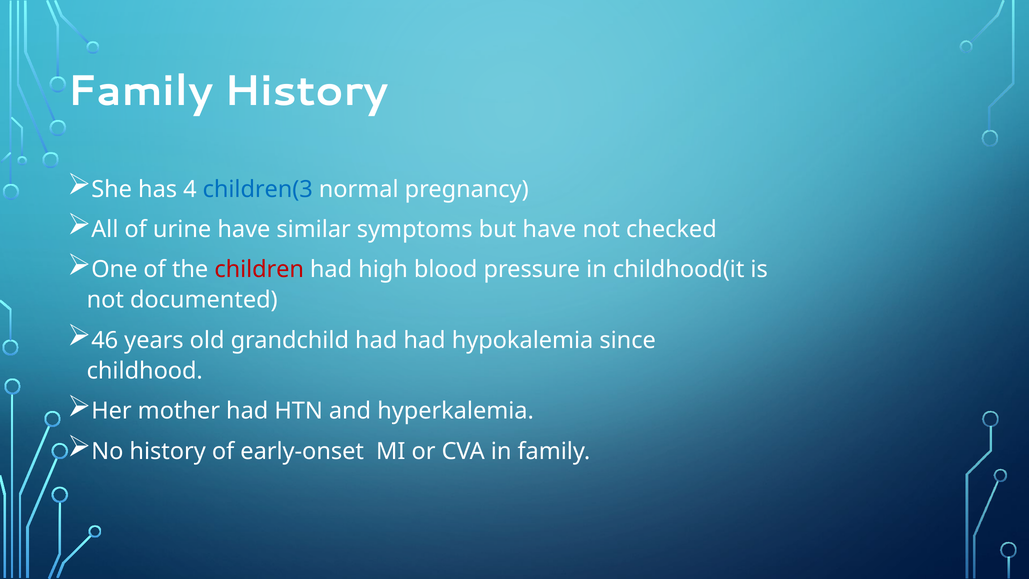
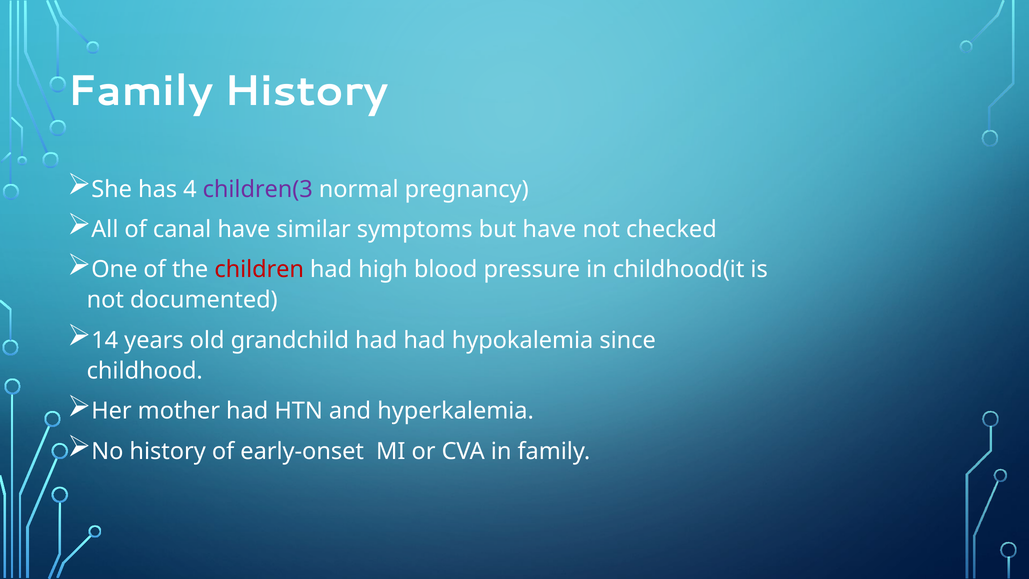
children(3 colour: blue -> purple (258, 189)
urine: urine -> canal (182, 229)
46: 46 -> 14 (105, 340)
